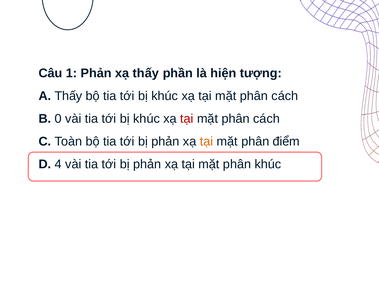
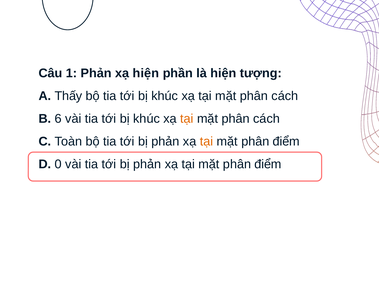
xạ thấy: thấy -> hiện (146, 73)
0: 0 -> 6 (58, 119)
tại colour: red -> orange (187, 119)
4: 4 -> 0 (58, 164)
khúc: khúc -> điểm (268, 164)
